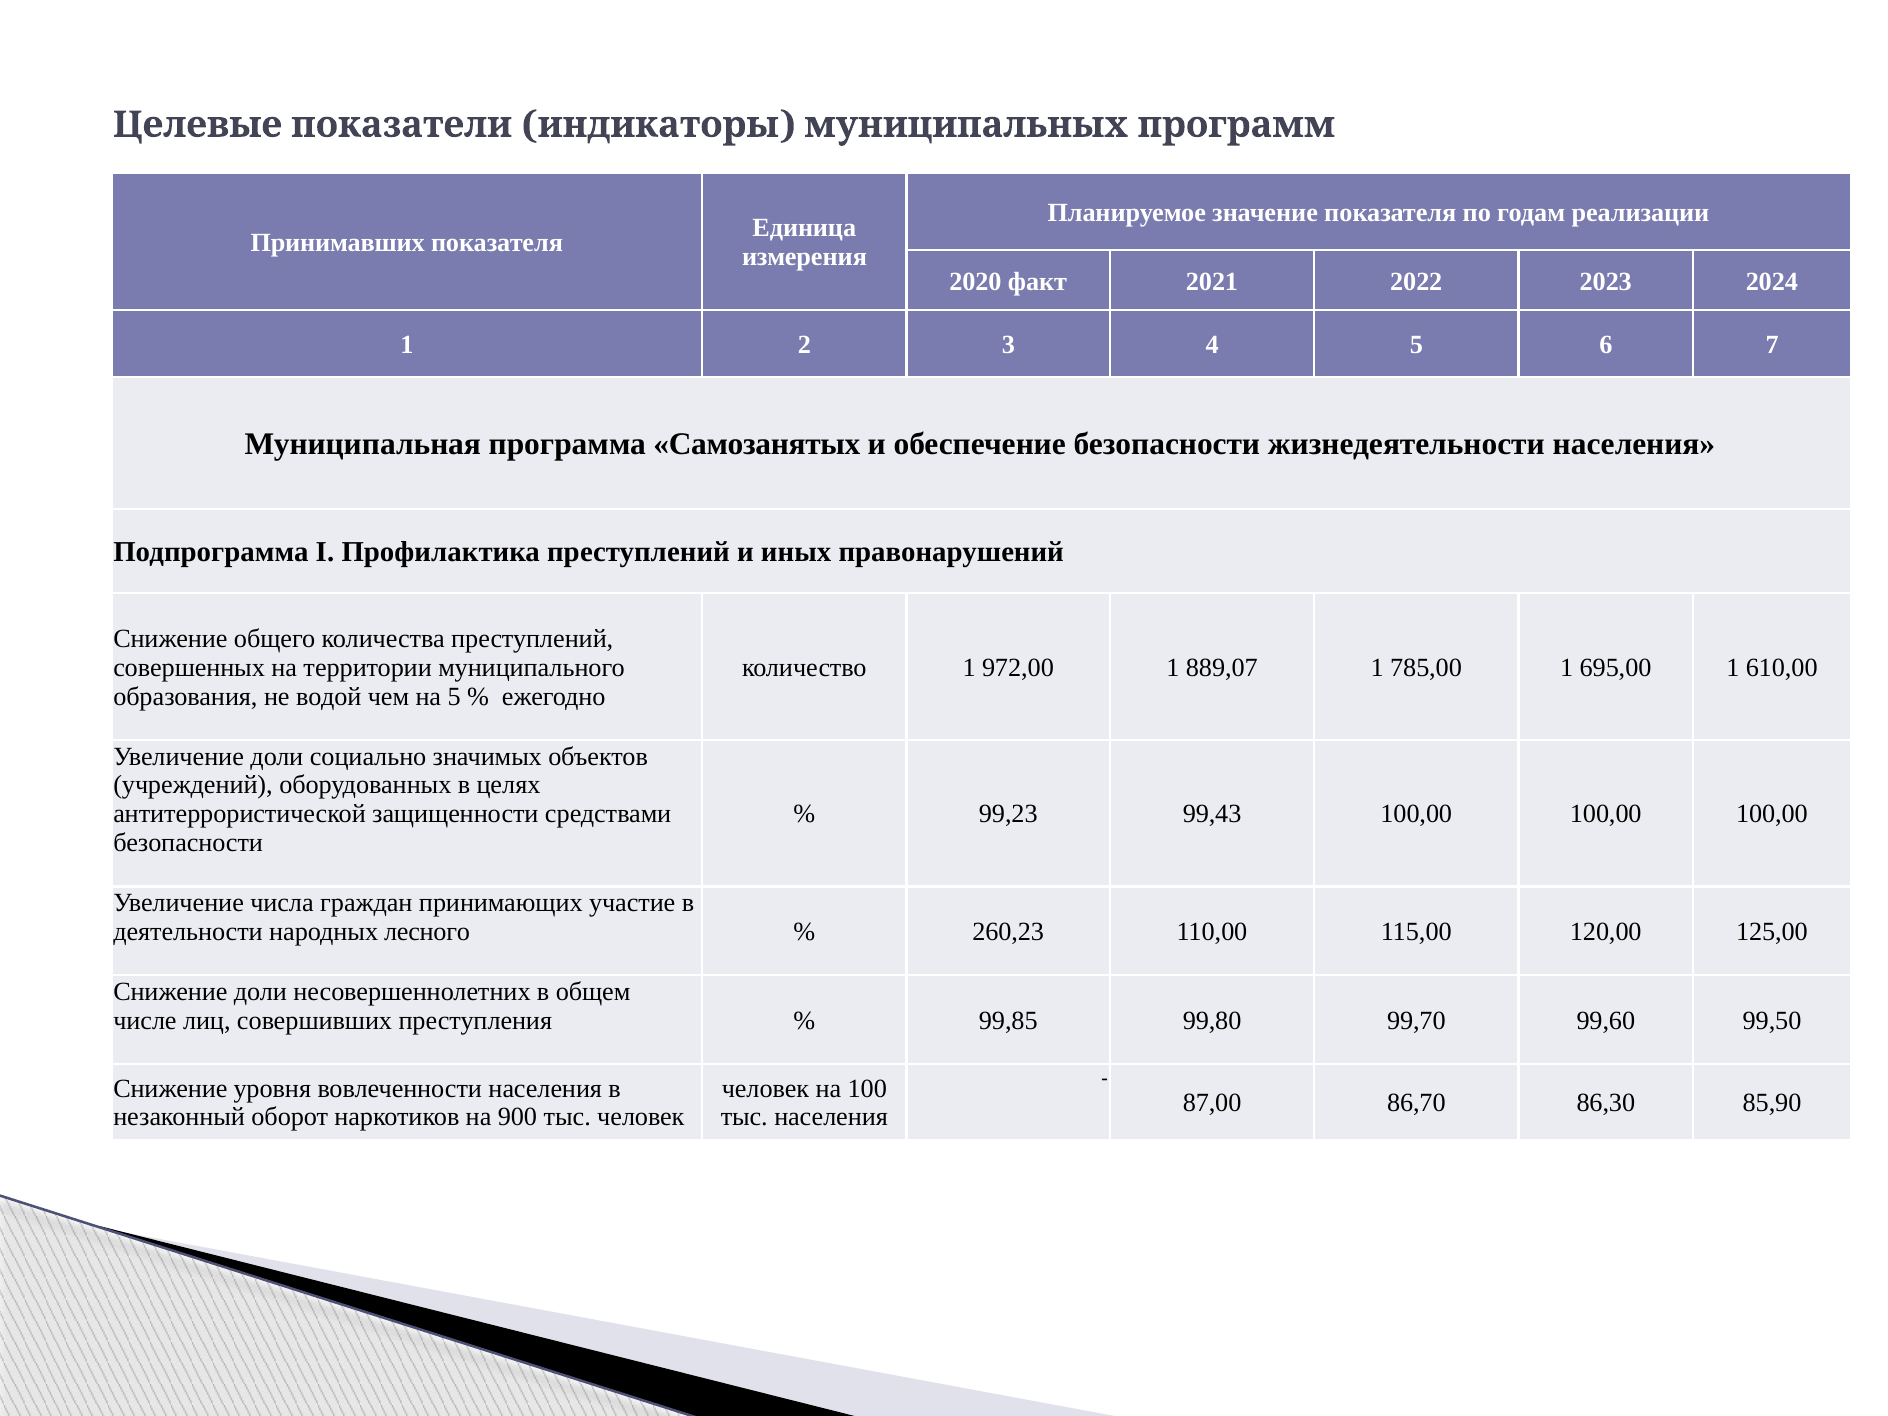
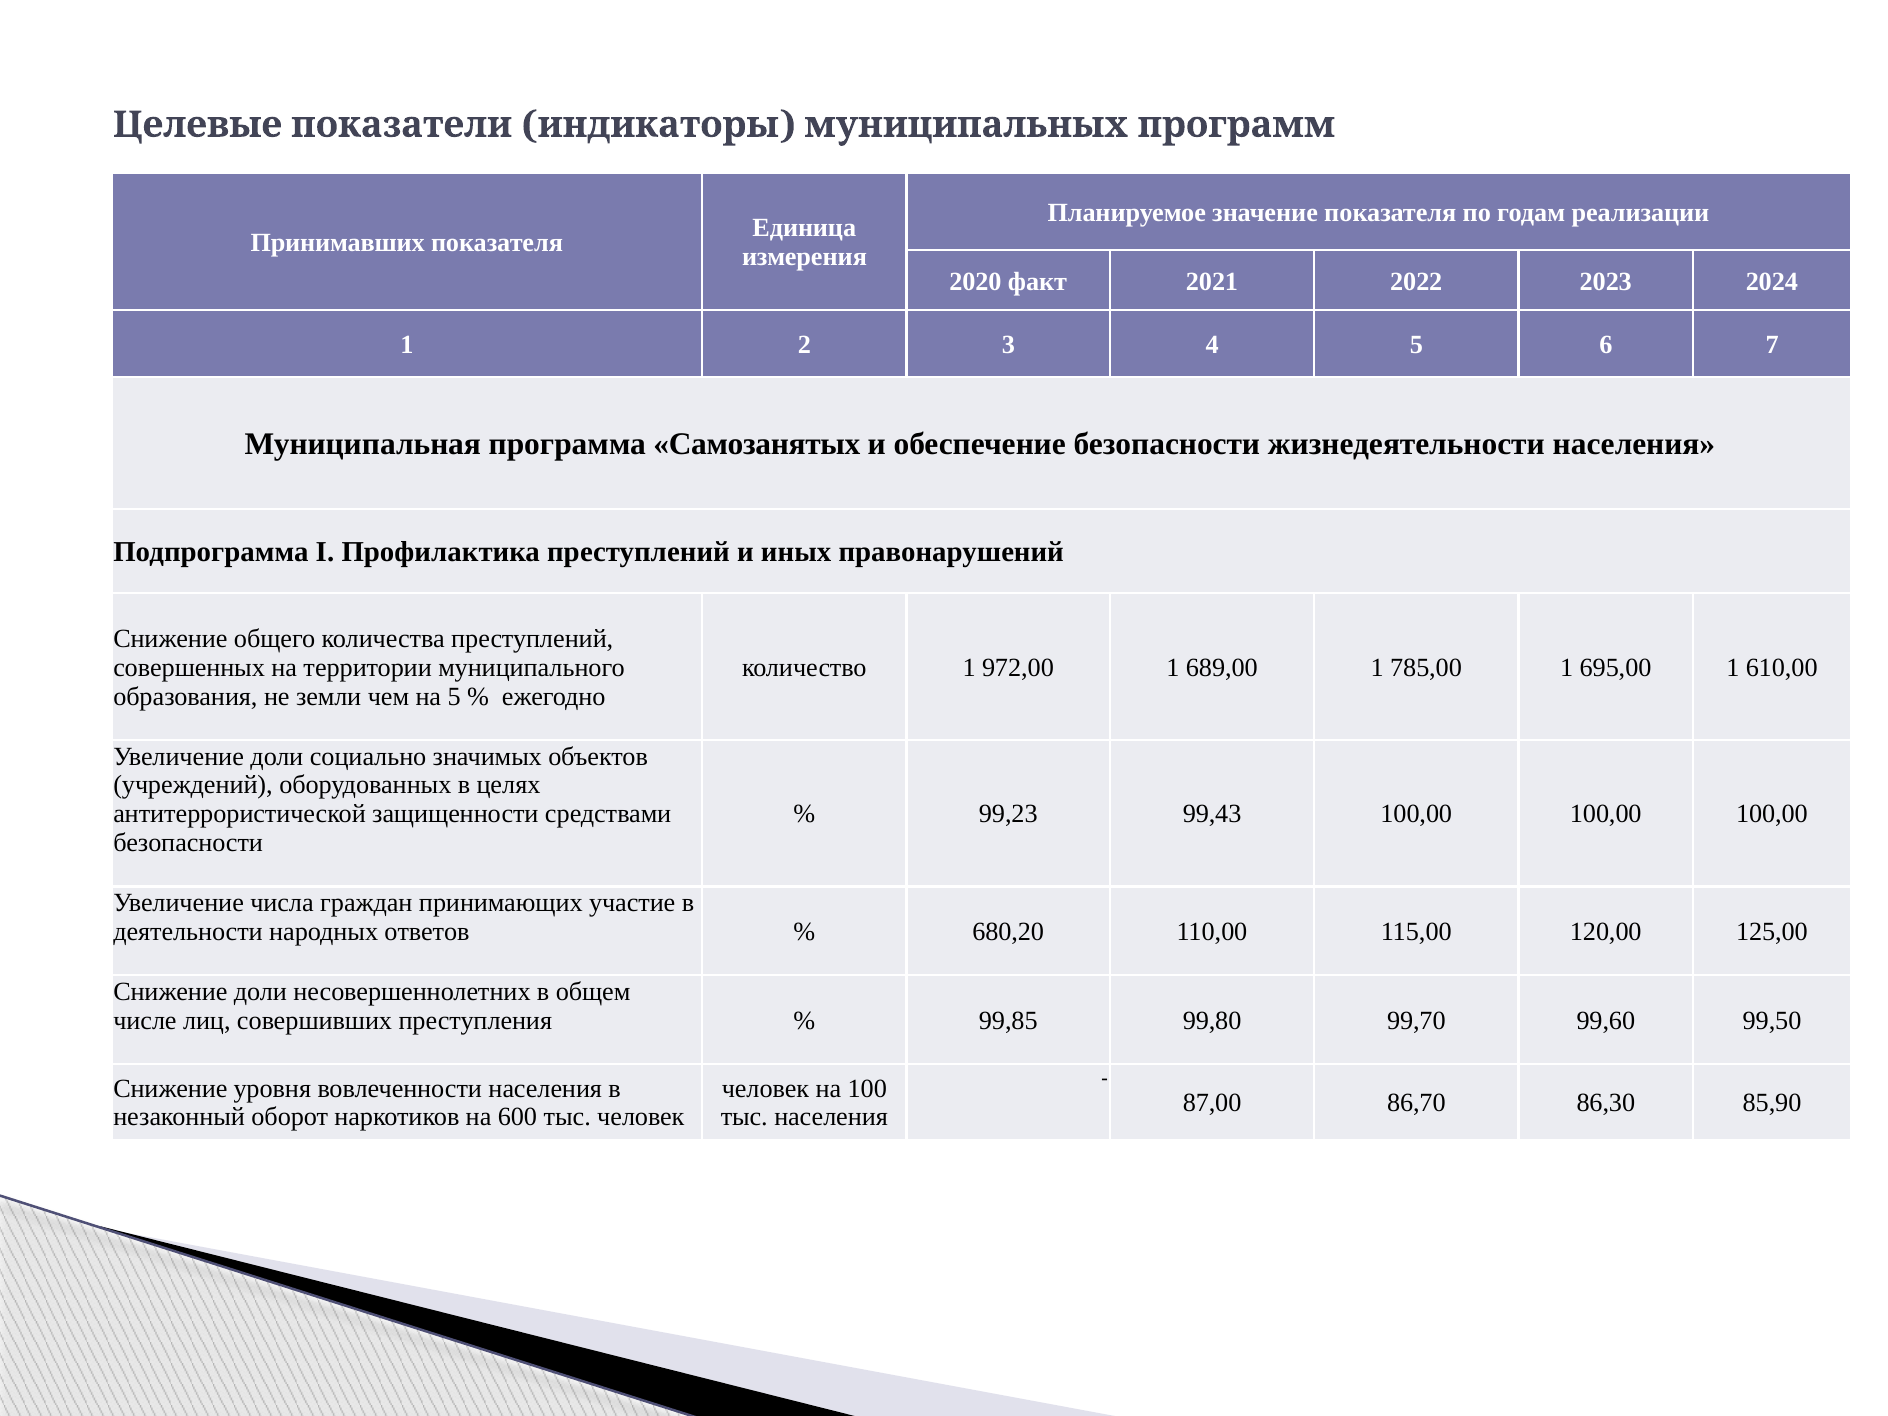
889,07: 889,07 -> 689,00 (1222, 668)
водой: водой -> земли (329, 697)
лесного: лесного -> ответов (427, 932)
260,23: 260,23 -> 680,20 (1008, 932)
900: 900 -> 600 (517, 1117)
